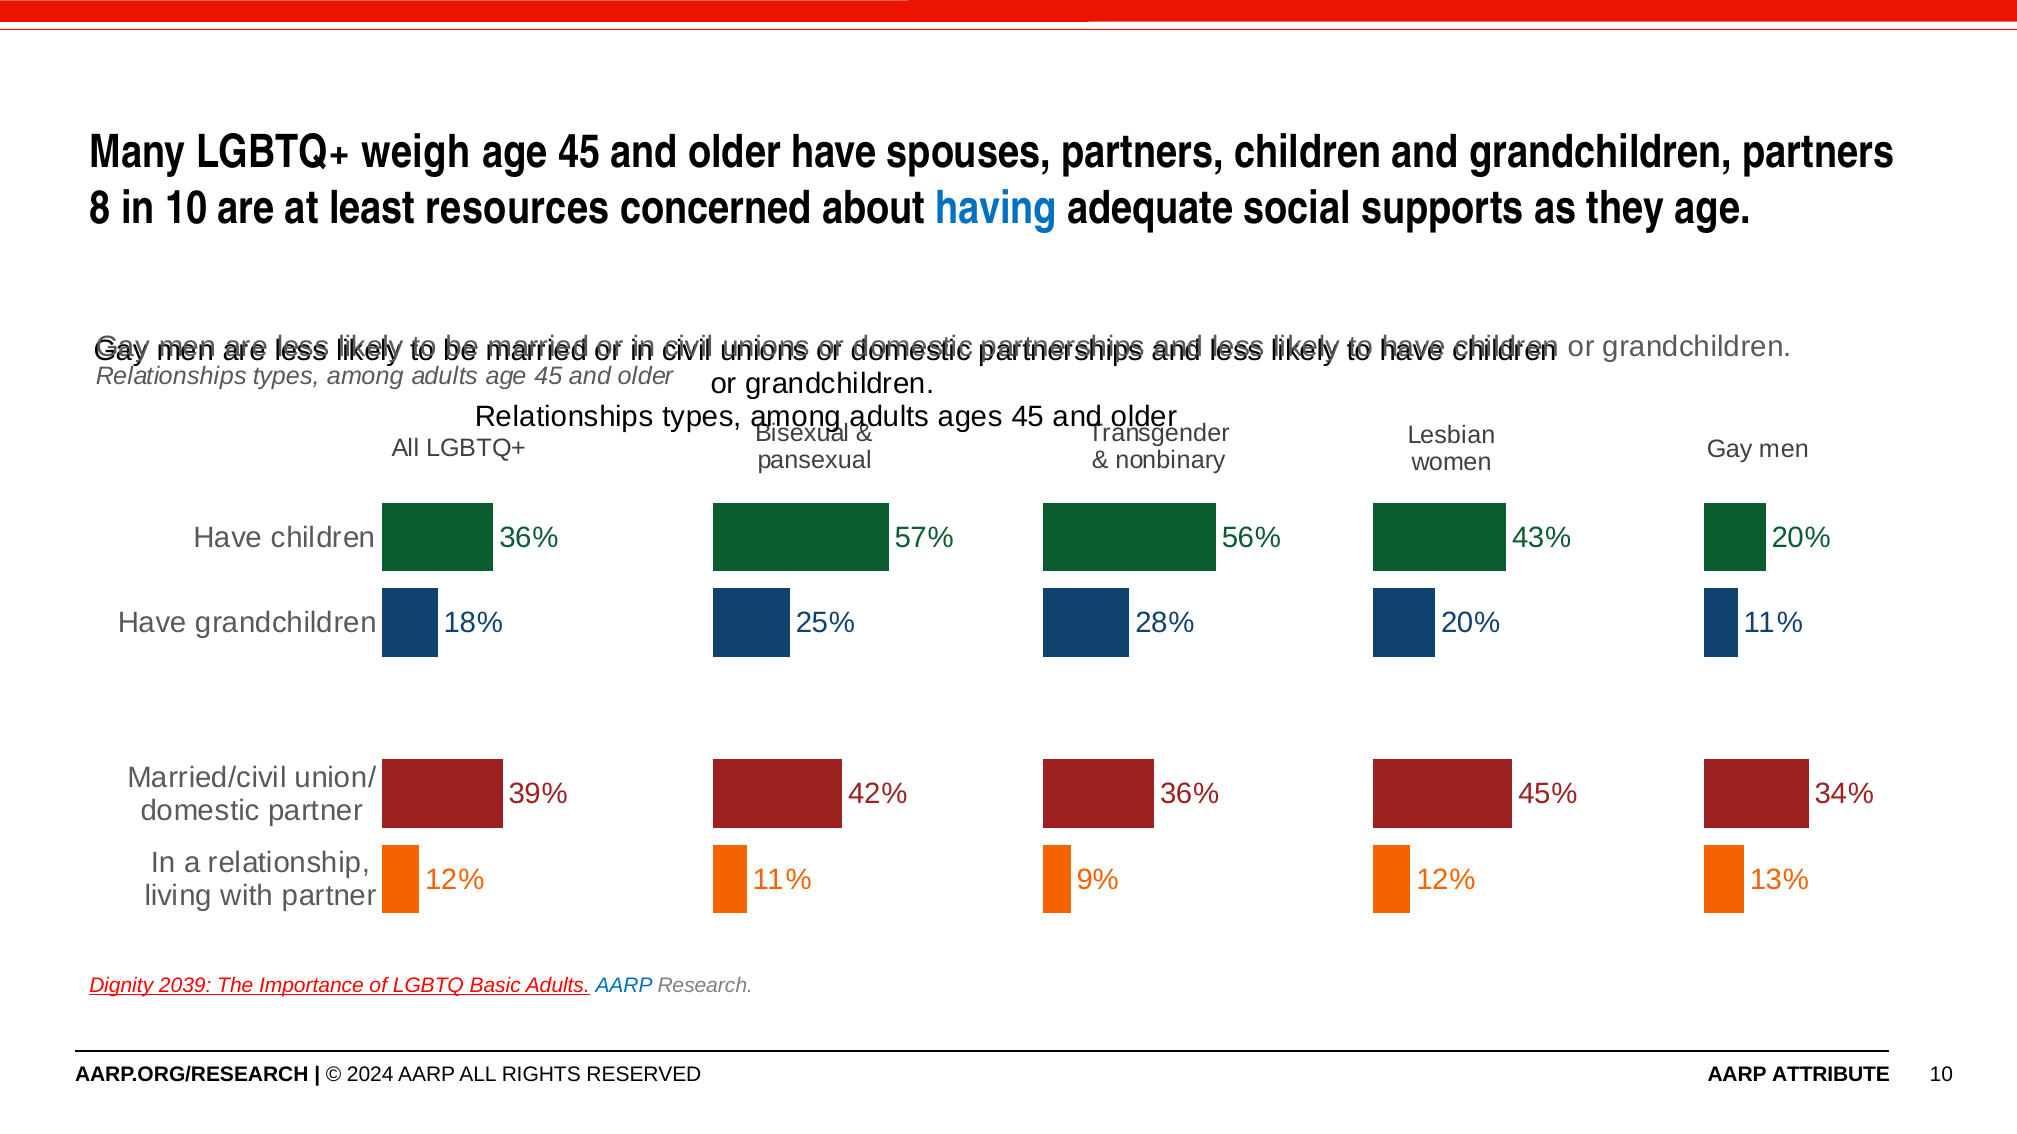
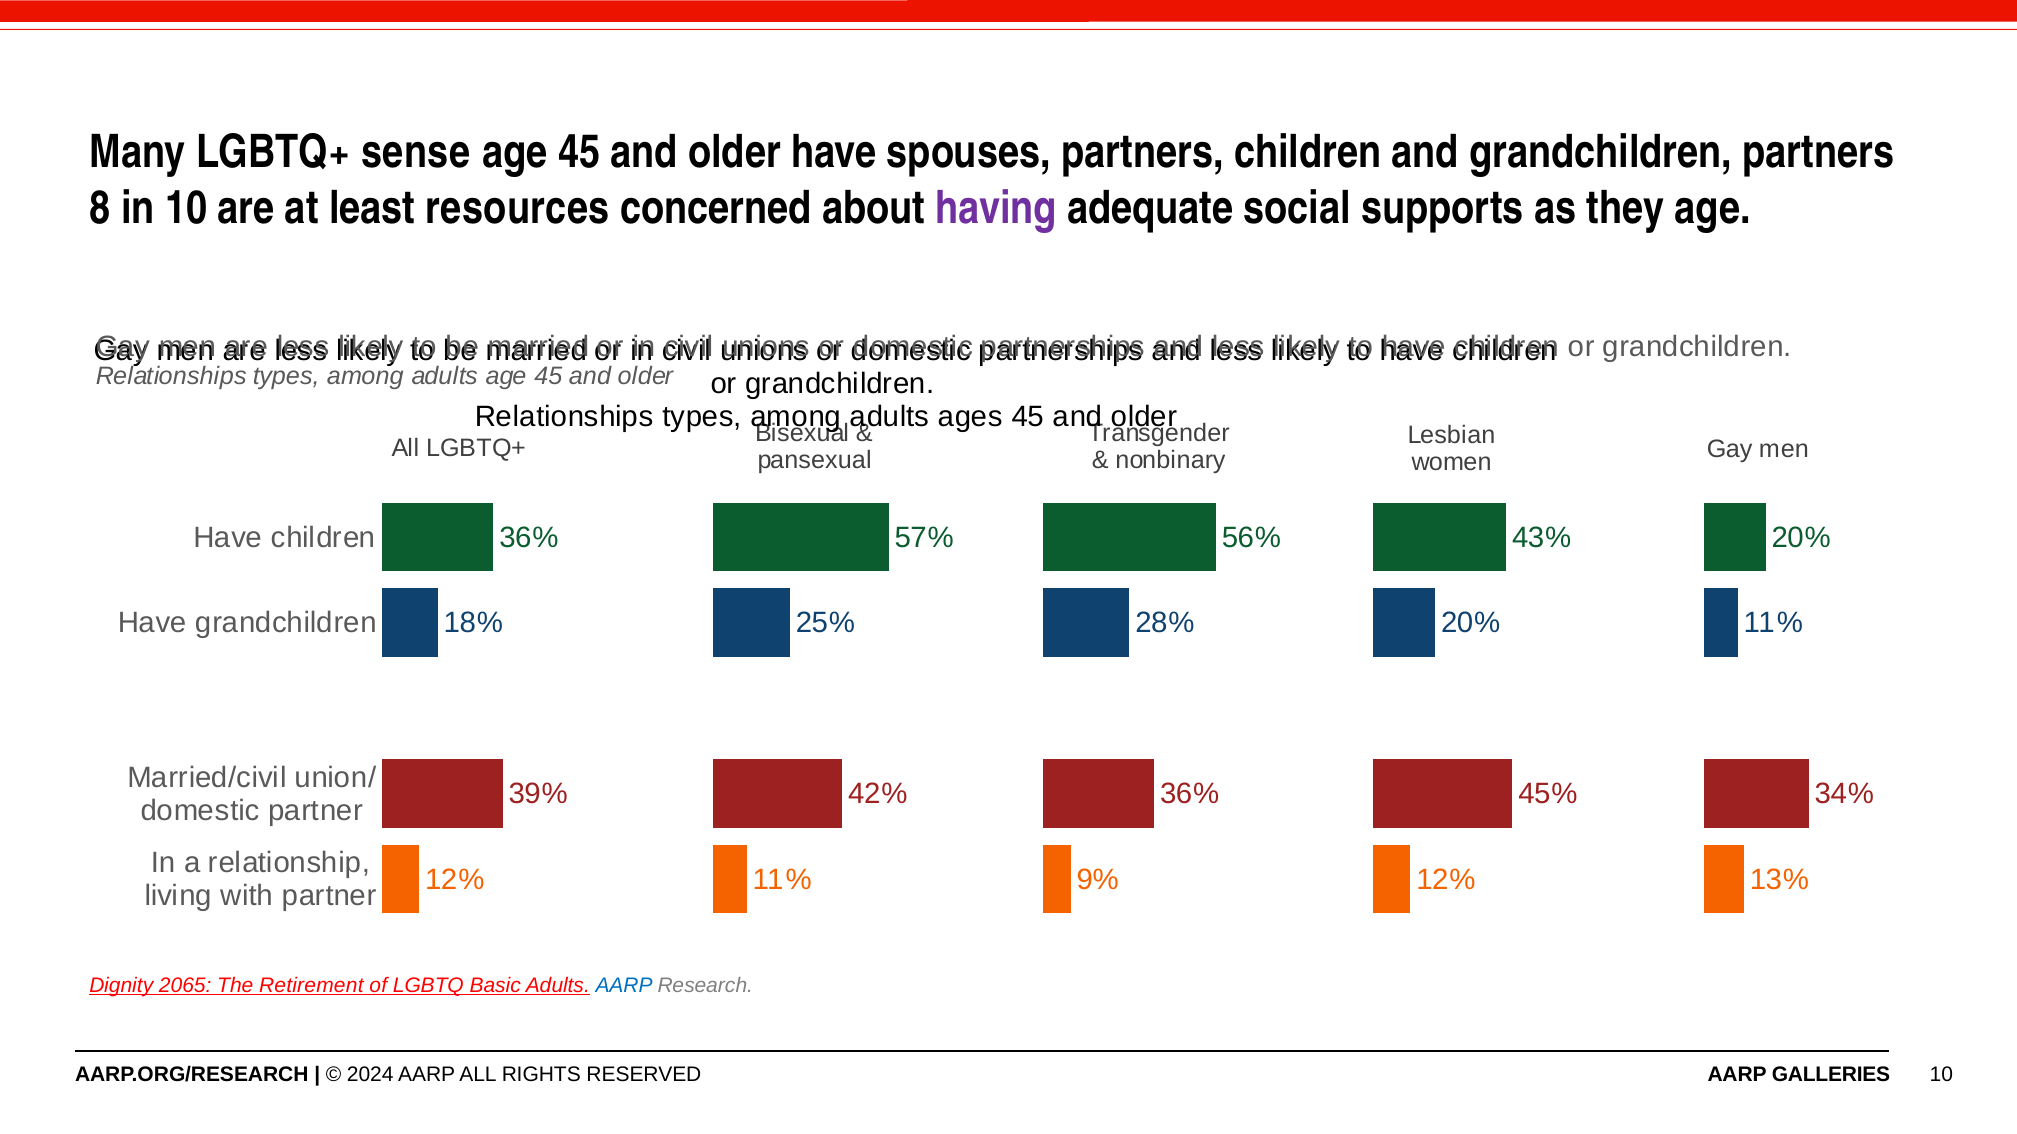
weigh: weigh -> sense (416, 153)
having colour: blue -> purple (996, 208)
2039: 2039 -> 2065 (185, 986)
Importance: Importance -> Retirement (311, 986)
ATTRIBUTE: ATTRIBUTE -> GALLERIES (1831, 1075)
